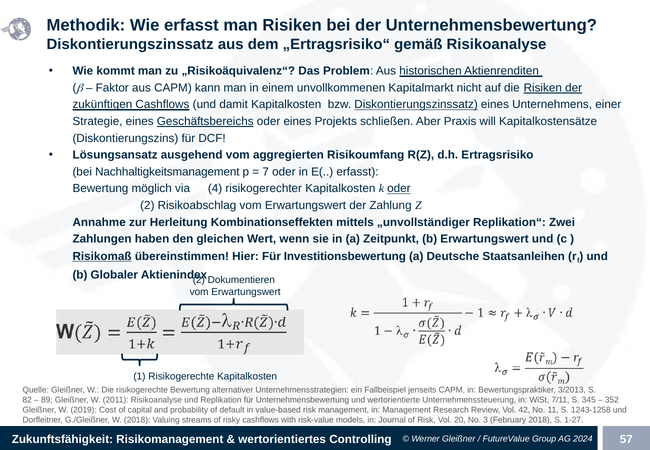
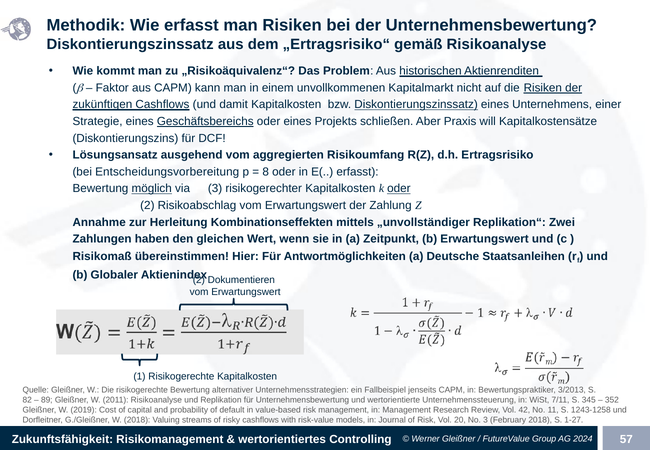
Nachhaltigkeitsmanagement: Nachhaltigkeitsmanagement -> Entscheidungsvorbereitung (167, 172)
7: 7 -> 8 (266, 172)
möglich underline: none -> present (152, 189)
via 4: 4 -> 3 (215, 189)
Risikomaß underline: present -> none (102, 256)
Investitionsbewertung: Investitionsbewertung -> Antwortmöglichkeiten (345, 256)
